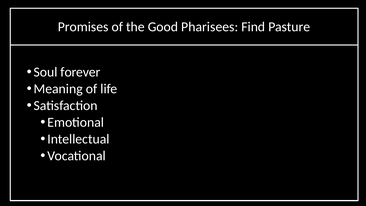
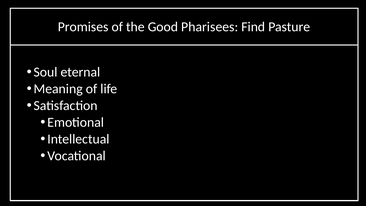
forever: forever -> eternal (80, 72)
